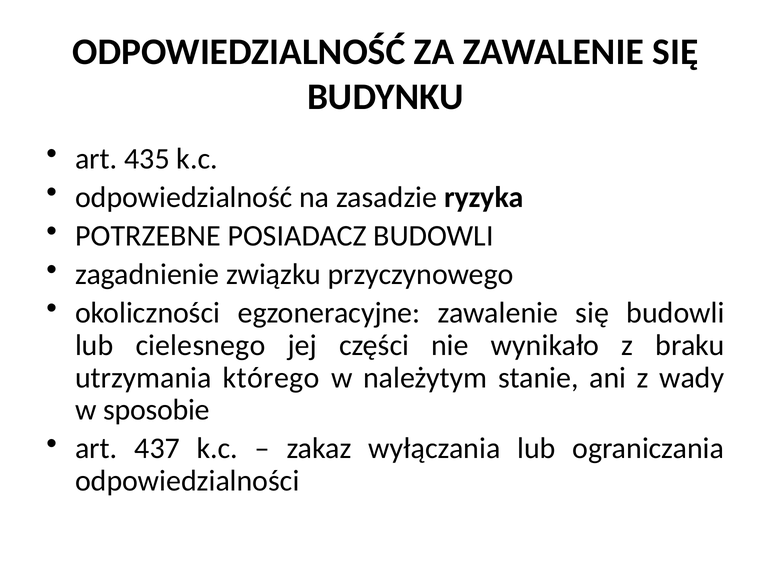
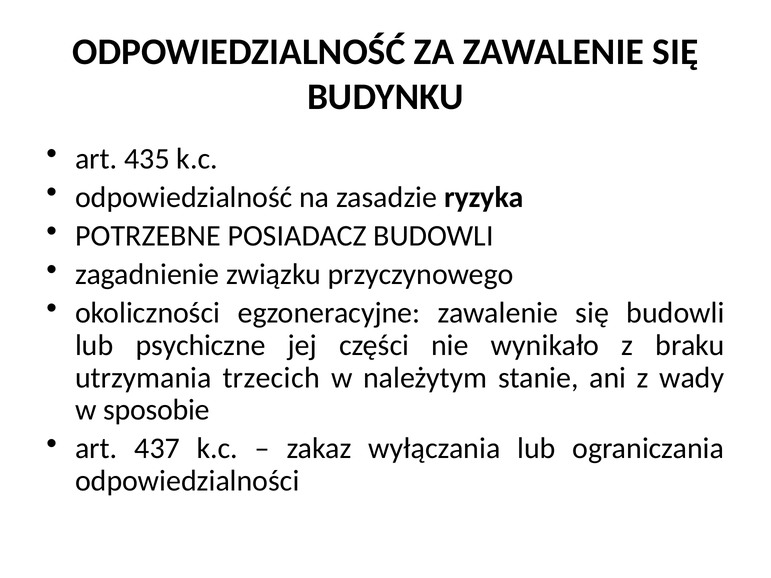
cielesnego: cielesnego -> psychiczne (201, 345)
którego: którego -> trzecich (271, 378)
